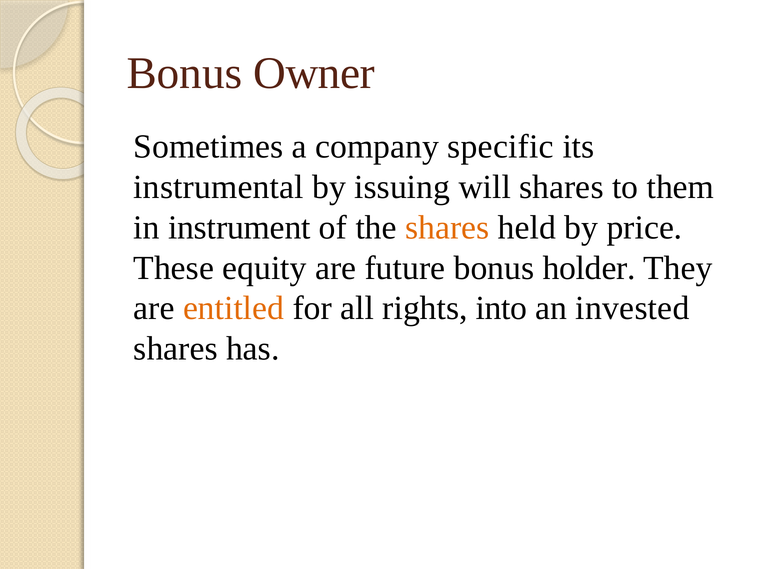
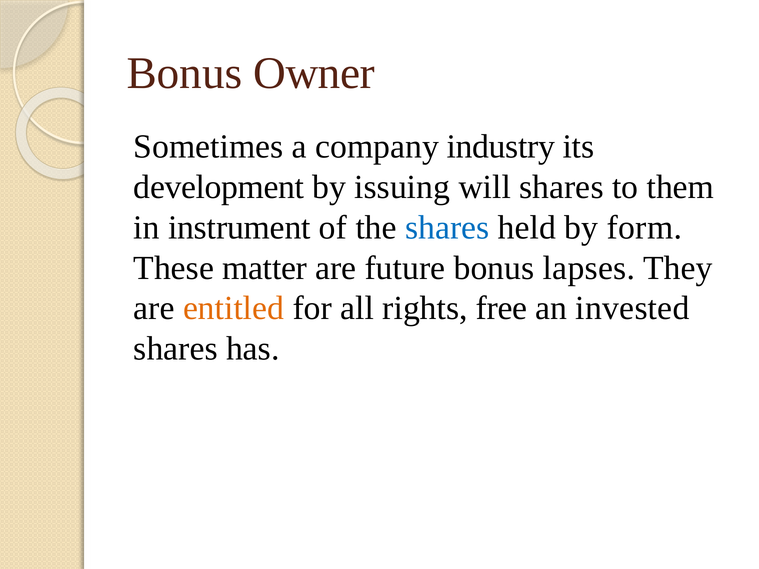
specific: specific -> industry (501, 147)
instrumental: instrumental -> development (219, 187)
shares colour: orange -> blue (447, 228)
price: price -> form (644, 228)
equity: equity -> matter (265, 268)
holder: holder -> lapses (589, 268)
into: into -> free (502, 308)
